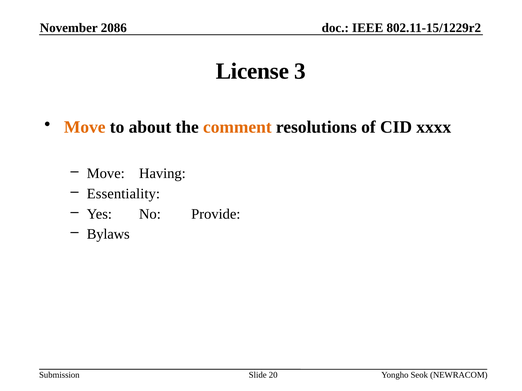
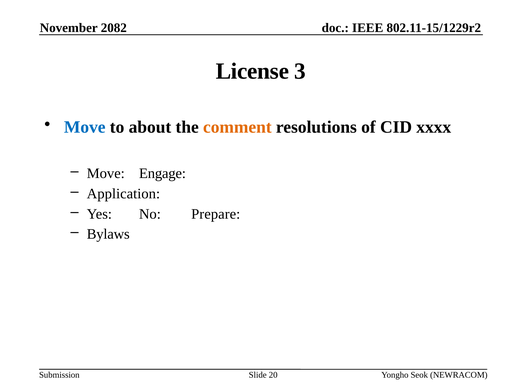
2086: 2086 -> 2082 (114, 28)
Move colour: orange -> blue (85, 127)
Having: Having -> Engage (162, 174)
Essentiality: Essentiality -> Application (123, 194)
Provide: Provide -> Prepare (216, 214)
